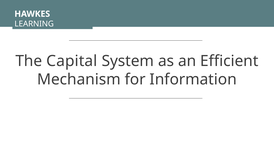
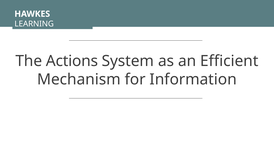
Capital: Capital -> Actions (72, 61)
